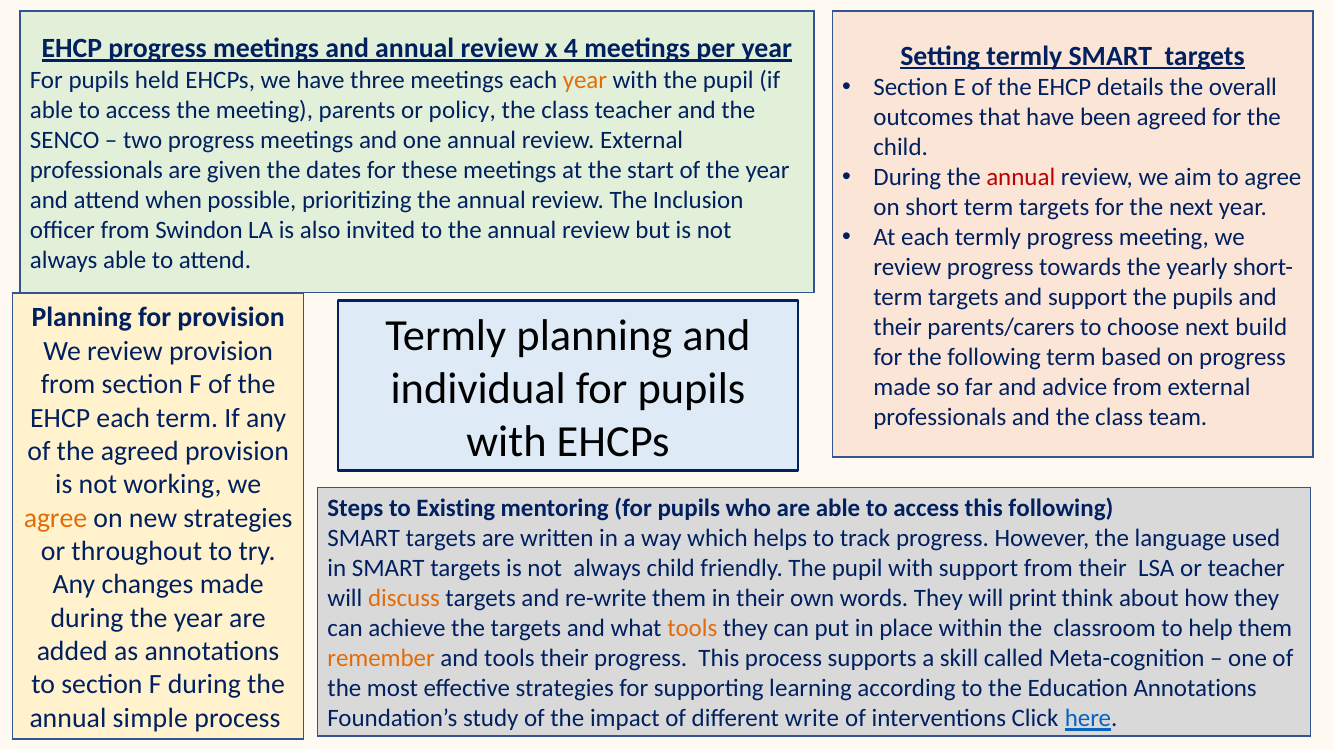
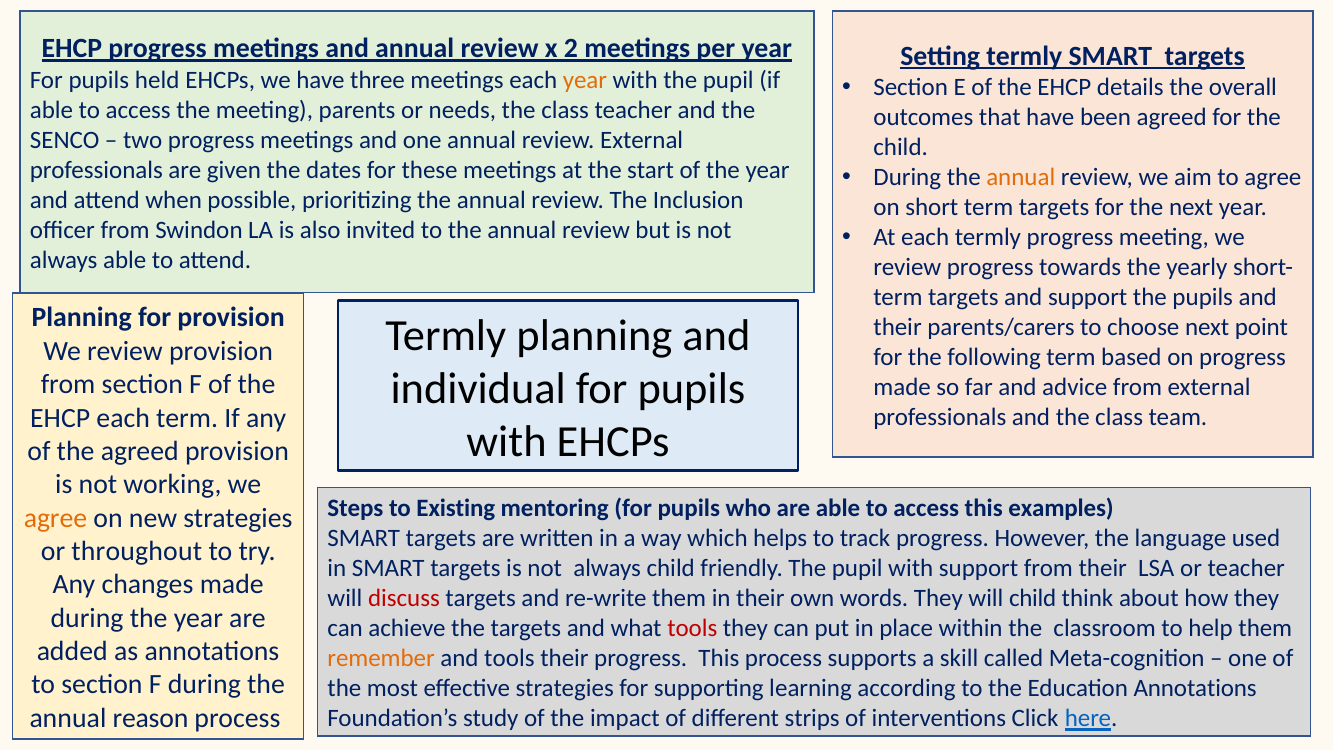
4: 4 -> 2 (571, 49)
policy: policy -> needs (462, 110)
annual colour: red -> orange (1021, 177)
build: build -> point (1261, 327)
this following: following -> examples (1061, 508)
discuss colour: orange -> red (404, 598)
will print: print -> child (1033, 598)
tools colour: orange -> red (692, 628)
simple: simple -> reason (150, 718)
write: write -> strips (812, 718)
